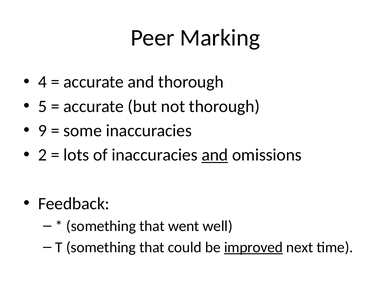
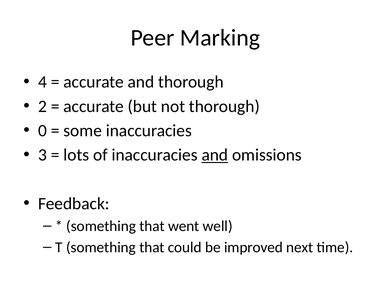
5: 5 -> 2 (43, 106)
9: 9 -> 0 (43, 131)
2: 2 -> 3 (43, 155)
improved underline: present -> none (253, 247)
